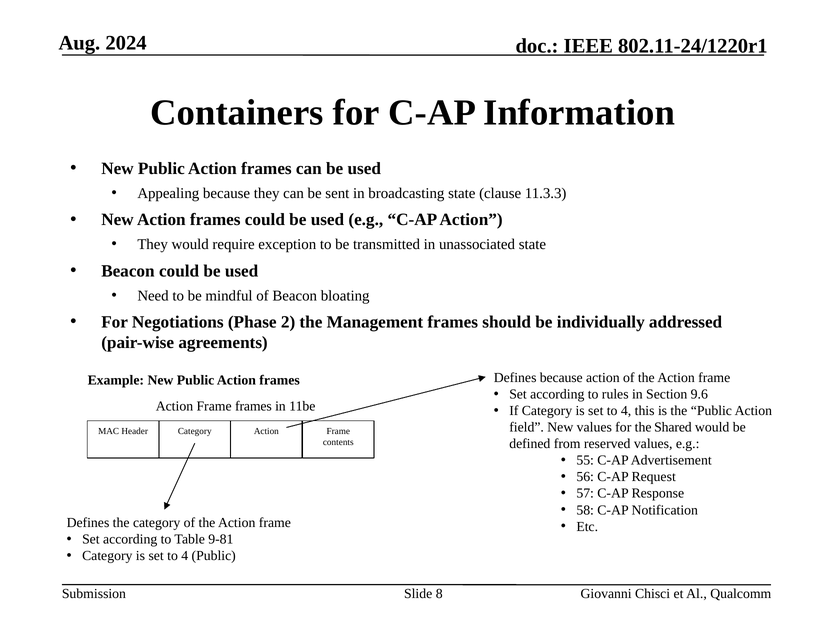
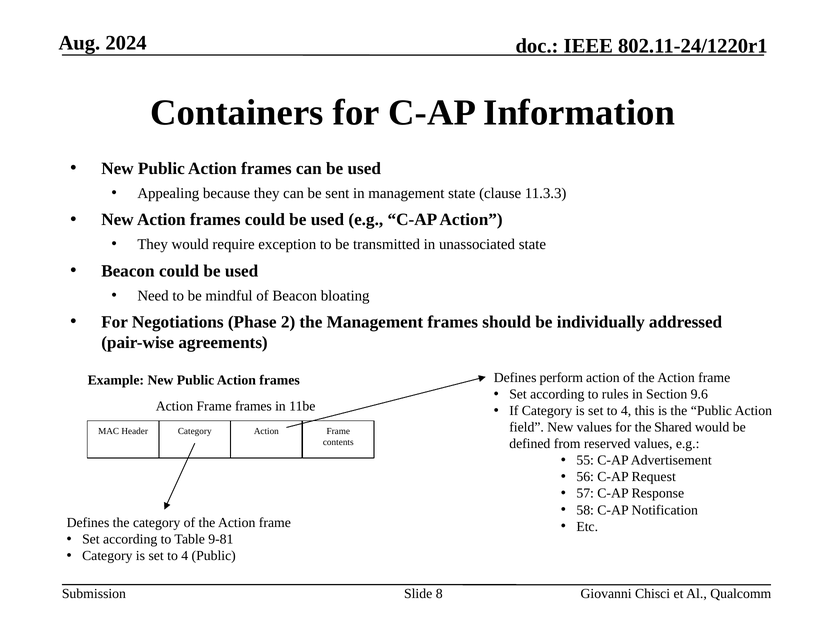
in broadcasting: broadcasting -> management (406, 194)
Defines because: because -> perform (561, 378)
